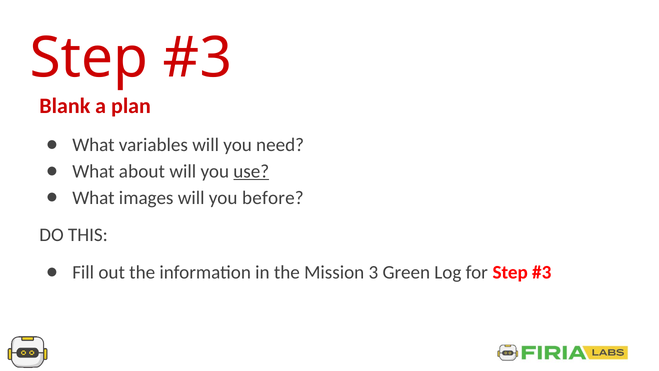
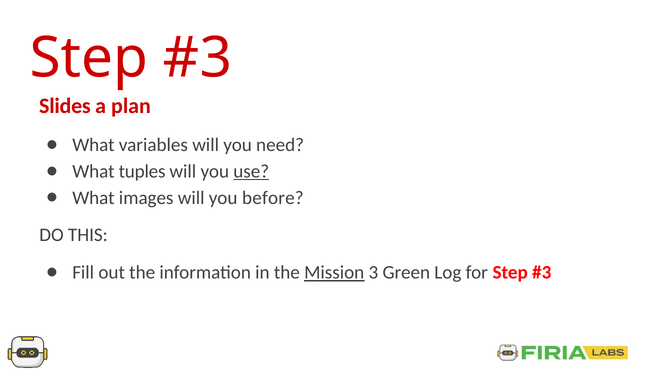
Blank: Blank -> Slides (65, 106)
about: about -> tuples (142, 171)
Mission underline: none -> present (334, 272)
